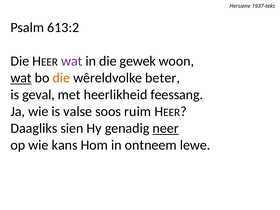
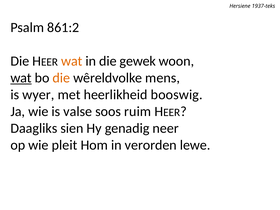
613:2: 613:2 -> 861:2 (63, 28)
wat colour: purple -> orange (72, 61)
beter: beter -> mens (163, 78)
geval: geval -> wyer (38, 95)
feessang: feessang -> booswig (177, 95)
neer underline: present -> none (166, 128)
kans: kans -> pleit (65, 145)
ontneem: ontneem -> verorden (151, 145)
